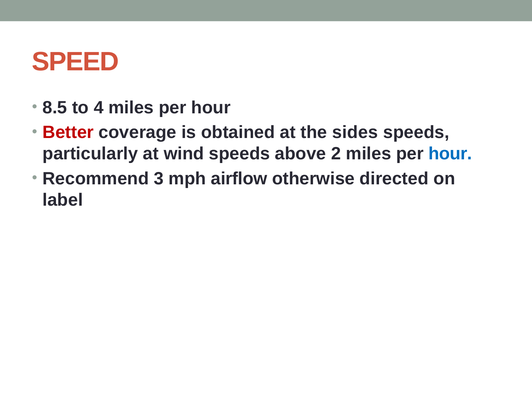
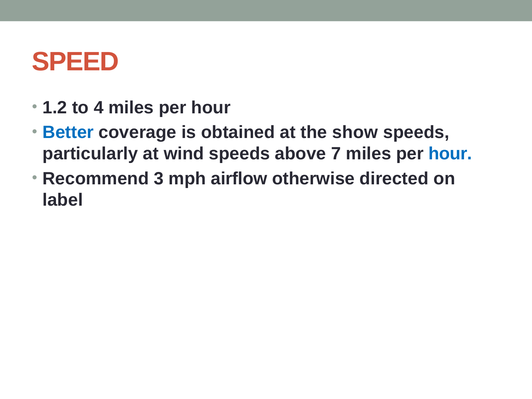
8.5: 8.5 -> 1.2 (55, 108)
Better colour: red -> blue (68, 132)
sides: sides -> show (355, 132)
2: 2 -> 7 (336, 154)
